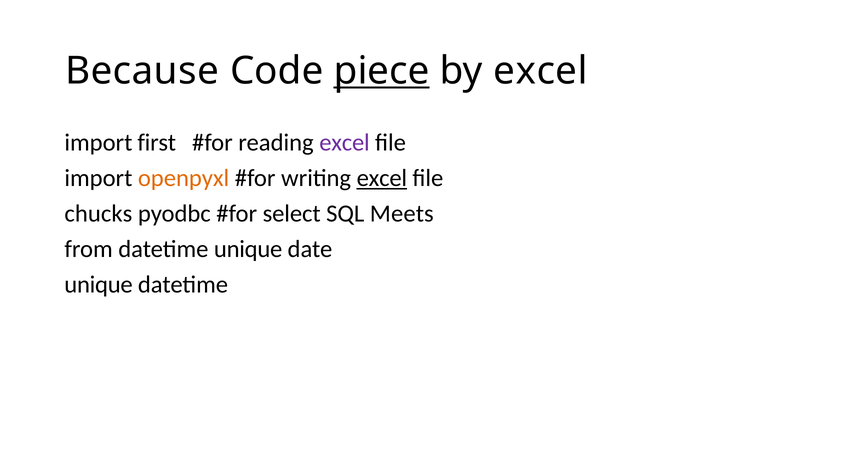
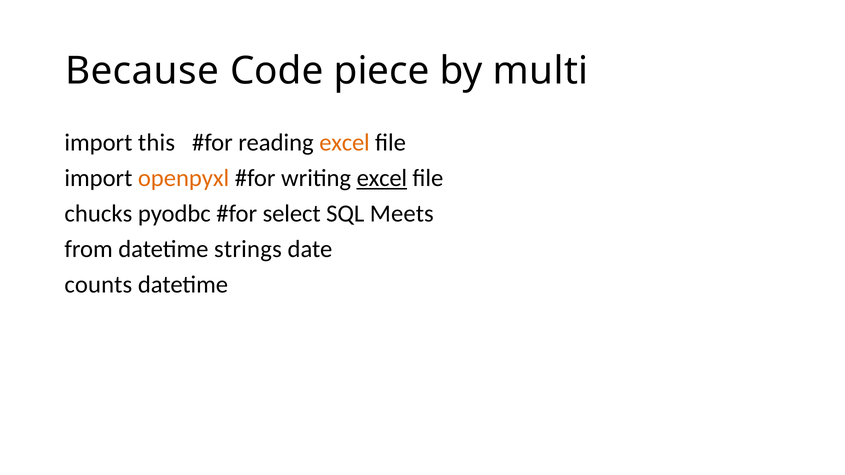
piece underline: present -> none (382, 71)
by excel: excel -> multi (541, 71)
first: first -> this (157, 143)
excel colour: purple -> orange (344, 143)
datetime unique: unique -> strings (248, 249)
unique: unique -> counts (98, 285)
